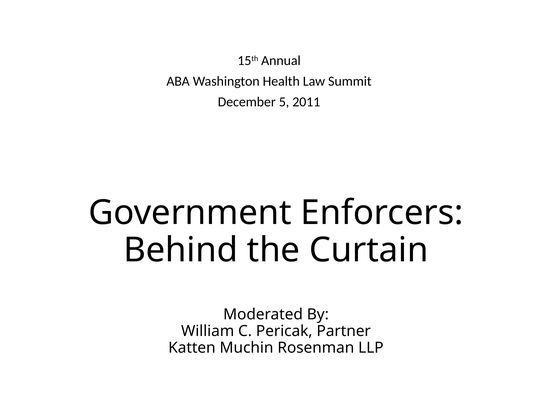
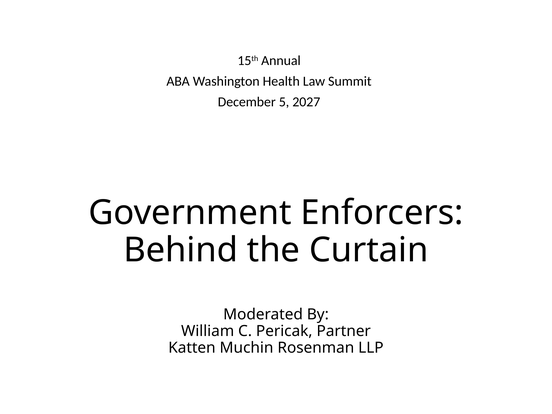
2011: 2011 -> 2027 (306, 102)
